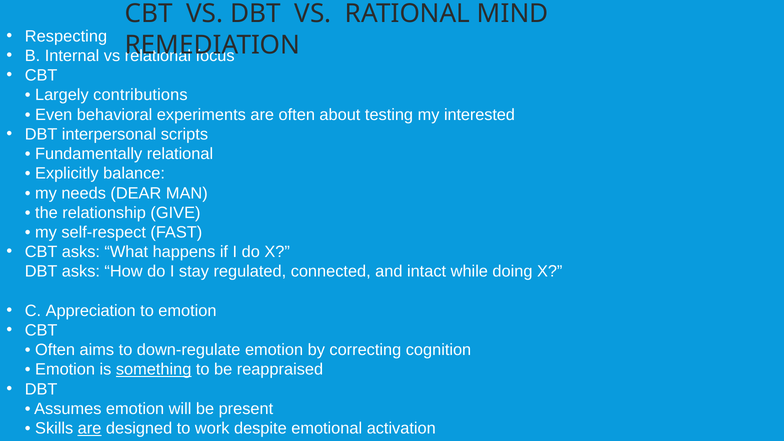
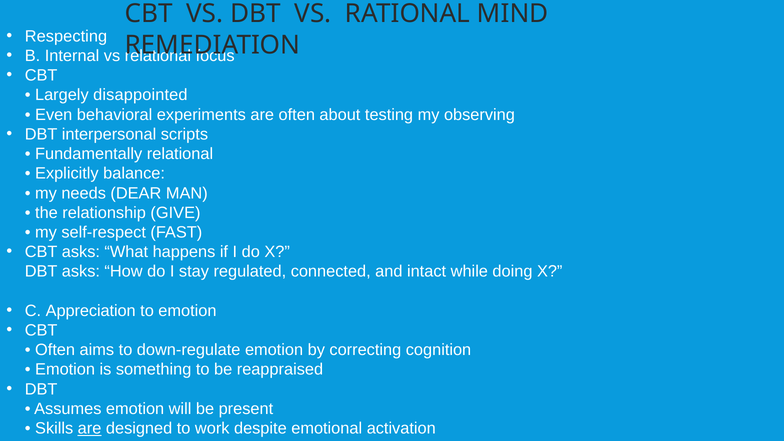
contributions: contributions -> disappointed (140, 95)
interested: interested -> observing (479, 115)
something underline: present -> none (154, 370)
